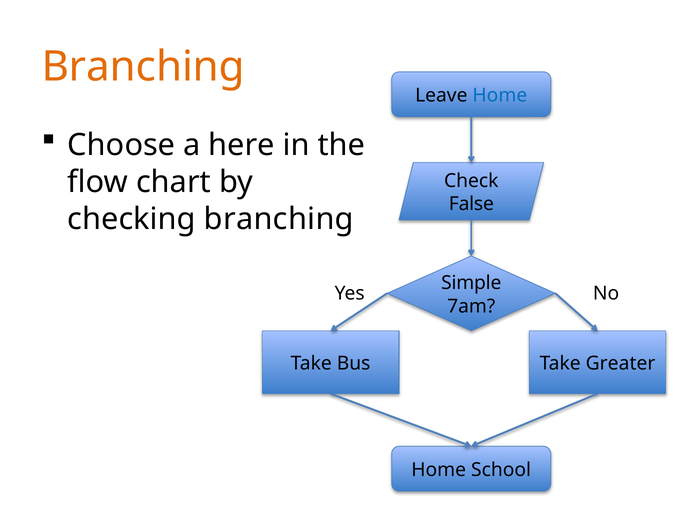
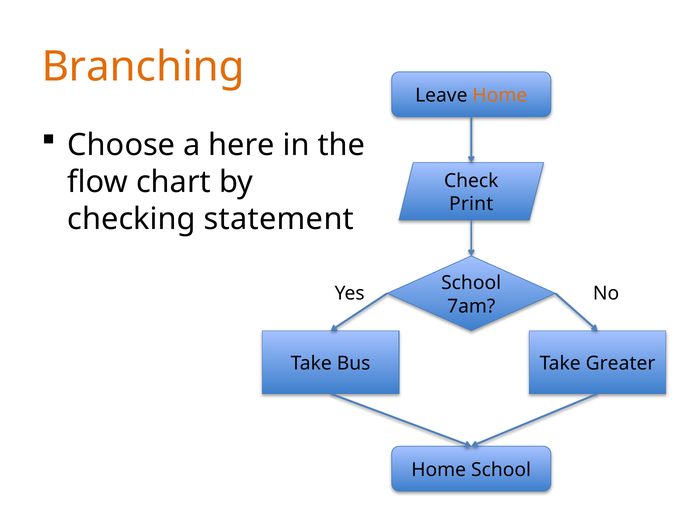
Home colour: blue -> orange (500, 96)
False: False -> Print (471, 204)
checking branching: branching -> statement (279, 219)
Simple: Simple -> School (471, 283)
